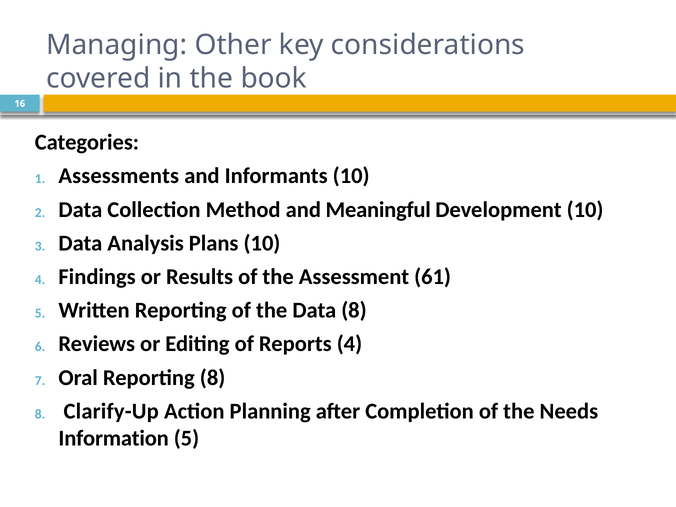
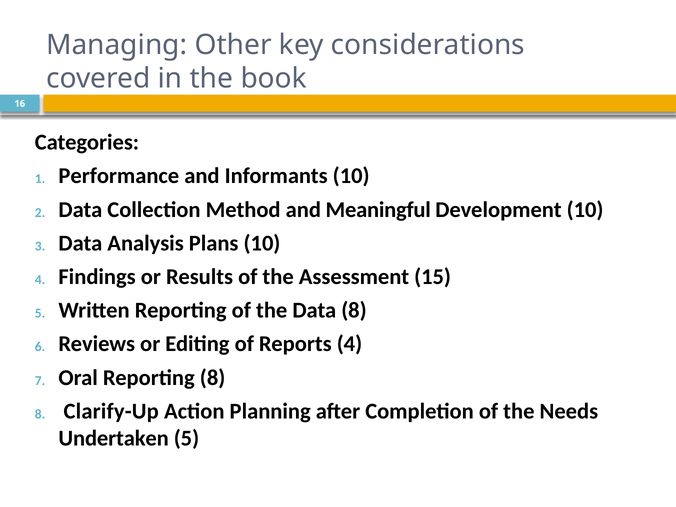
Assessments: Assessments -> Performance (119, 176)
61: 61 -> 15 (433, 277)
Information: Information -> Undertaken (114, 438)
